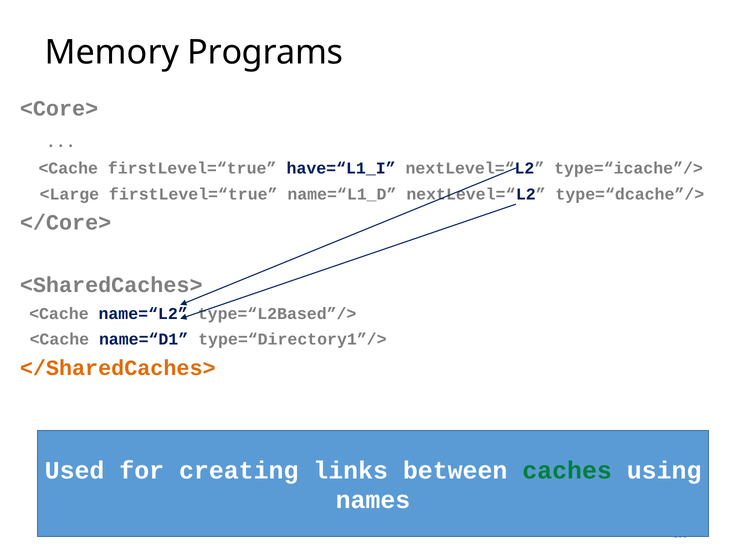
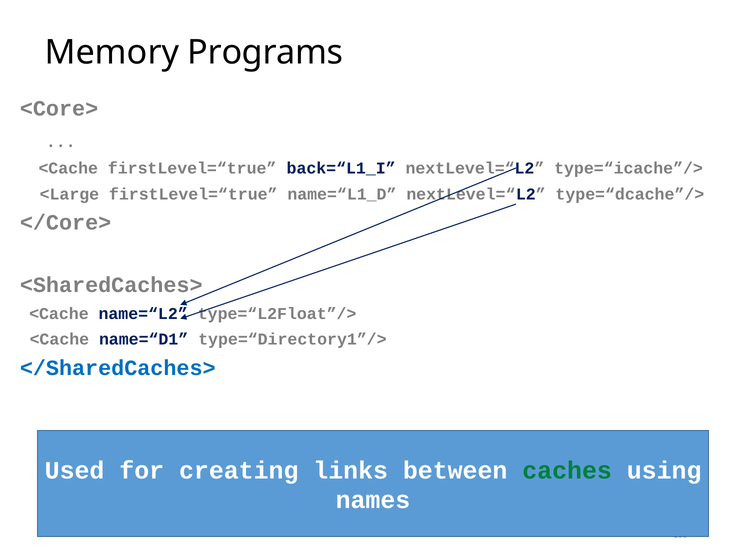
have=“L1_I: have=“L1_I -> back=“L1_I (341, 168)
type=“L2Based”/>: type=“L2Based”/> -> type=“L2Float”/> (277, 314)
</SharedCaches> colour: orange -> blue (118, 368)
